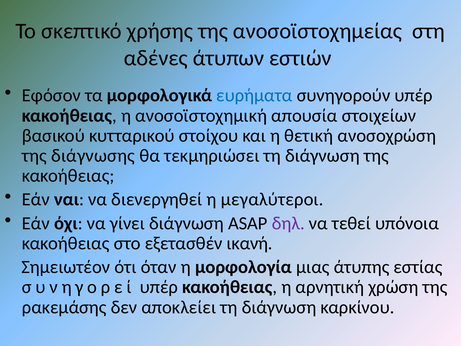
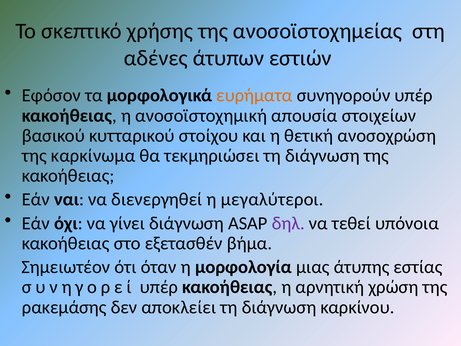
ευρήματα colour: blue -> orange (254, 95)
διάγνωσης: διάγνωσης -> καρκίνωμα (93, 156)
ικανή: ικανή -> βήμα (249, 243)
